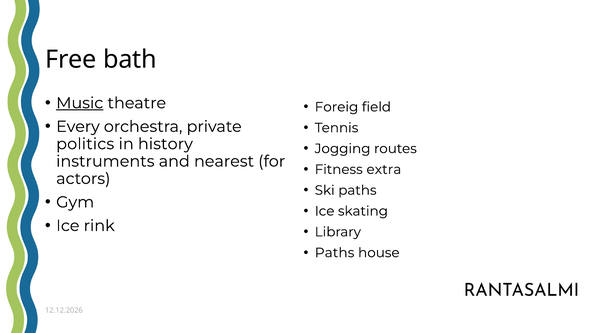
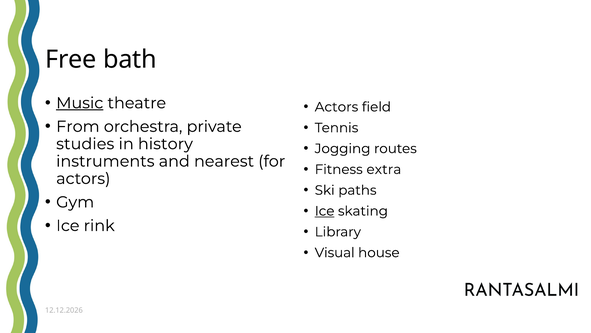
Foreig: Foreig -> Actors (336, 107)
Every: Every -> From (78, 126)
politics: politics -> studies (85, 144)
Ice underline: none -> present (325, 211)
Paths: Paths -> Visual (335, 252)
